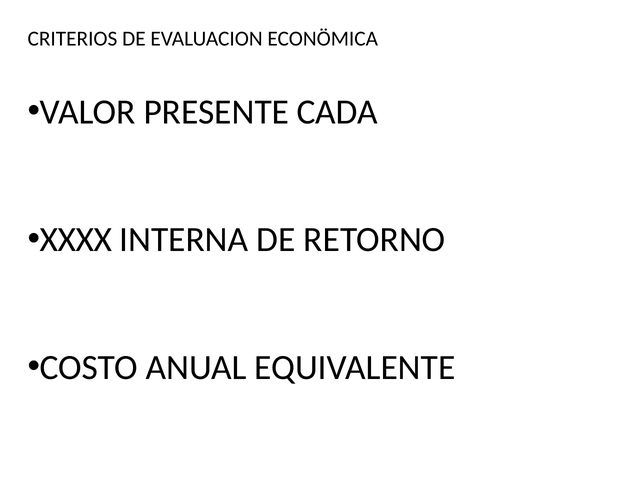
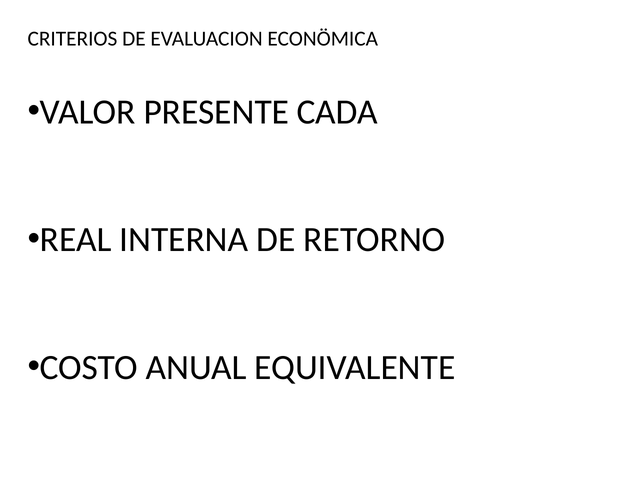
XXXX: XXXX -> REAL (76, 240)
